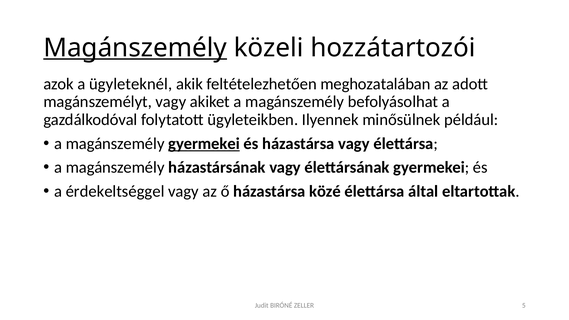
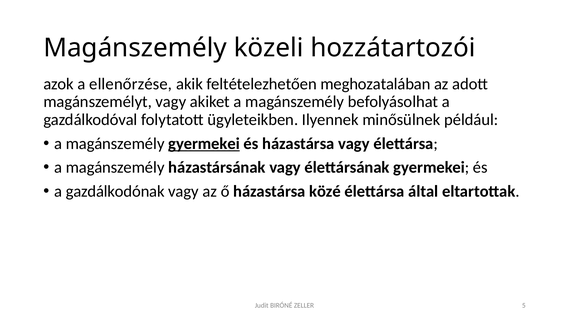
Magánszemély underline: present -> none (135, 48)
ügyleteknél: ügyleteknél -> ellenőrzése (131, 84)
érdekeltséggel: érdekeltséggel -> gazdálkodónak (115, 191)
